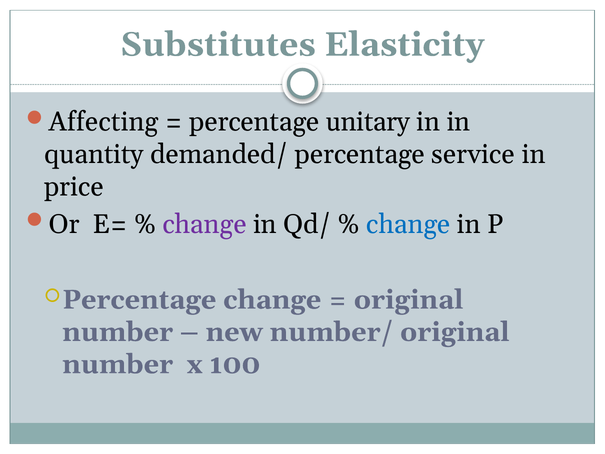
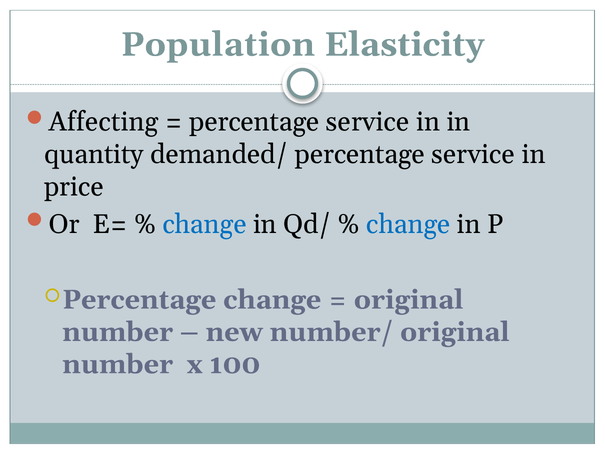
Substitutes: Substitutes -> Population (218, 45)
unitary: unitary -> service (368, 122)
change colour: purple -> blue (205, 224)
